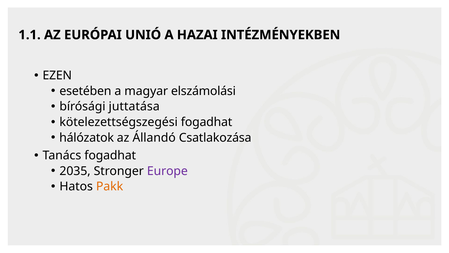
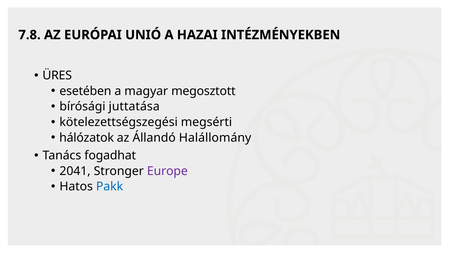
1.1: 1.1 -> 7.8 (30, 35)
EZEN: EZEN -> ÜRES (57, 75)
elszámolási: elszámolási -> megosztott (203, 91)
kötelezettségszegési fogadhat: fogadhat -> megsérti (206, 122)
Csatlakozása: Csatlakozása -> Halállomány (215, 137)
2035: 2035 -> 2041 (75, 171)
Pakk colour: orange -> blue (110, 186)
